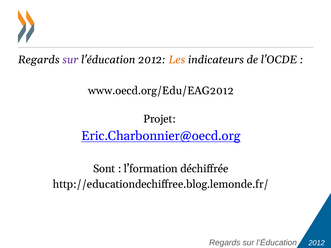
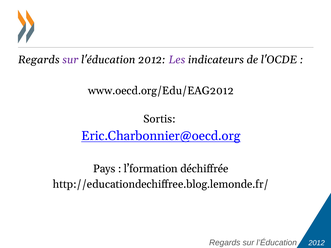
Les colour: orange -> purple (177, 60)
Projet: Projet -> Sortis (160, 119)
Sont: Sont -> Pays (104, 169)
